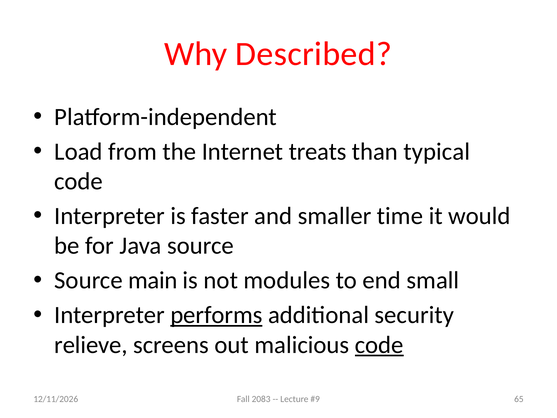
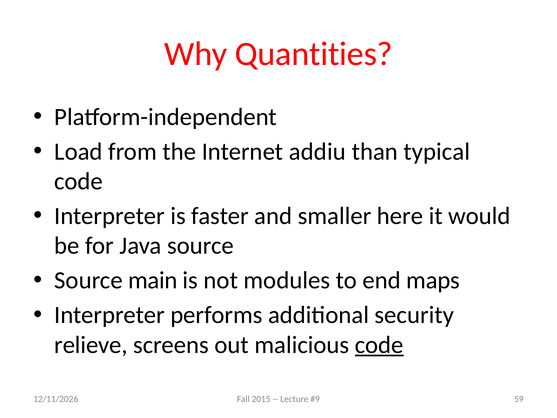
Described: Described -> Quantities (314, 54)
treats: treats -> addiu (317, 152)
time: time -> here (400, 216)
small: small -> maps (433, 280)
performs underline: present -> none (216, 315)
2083: 2083 -> 2015 (261, 399)
65: 65 -> 59 (519, 399)
